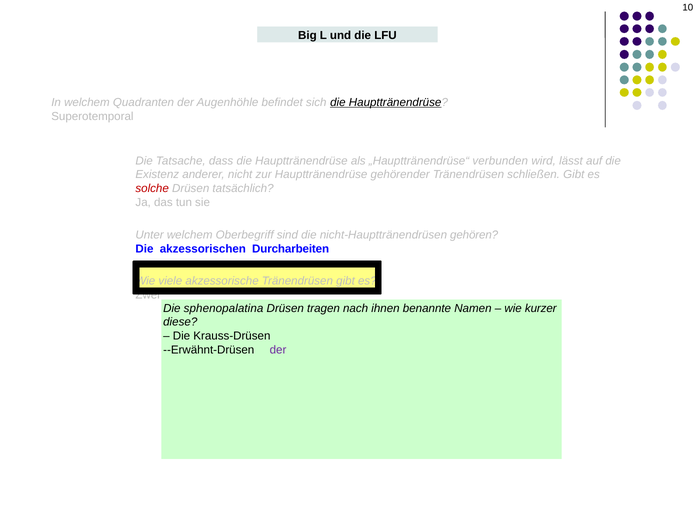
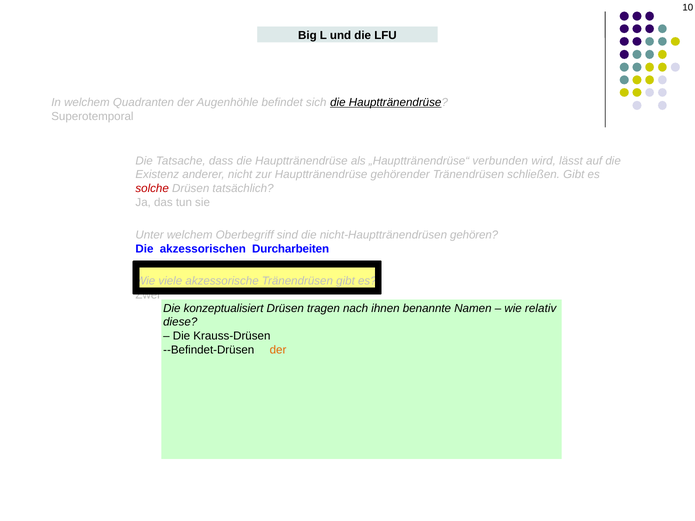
sphenopalatina: sphenopalatina -> konzeptualisiert (224, 308)
kurzer: kurzer -> relativ (541, 308)
--Erwähnt-Drüsen: --Erwähnt-Drüsen -> --Befindet-Drüsen (209, 350)
der colour: purple -> orange (278, 350)
